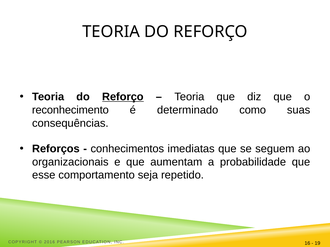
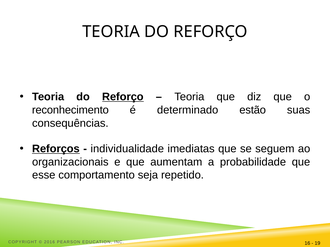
como: como -> estão (253, 110)
Reforços underline: none -> present (56, 149)
conhecimentos: conhecimentos -> individualidade (127, 149)
